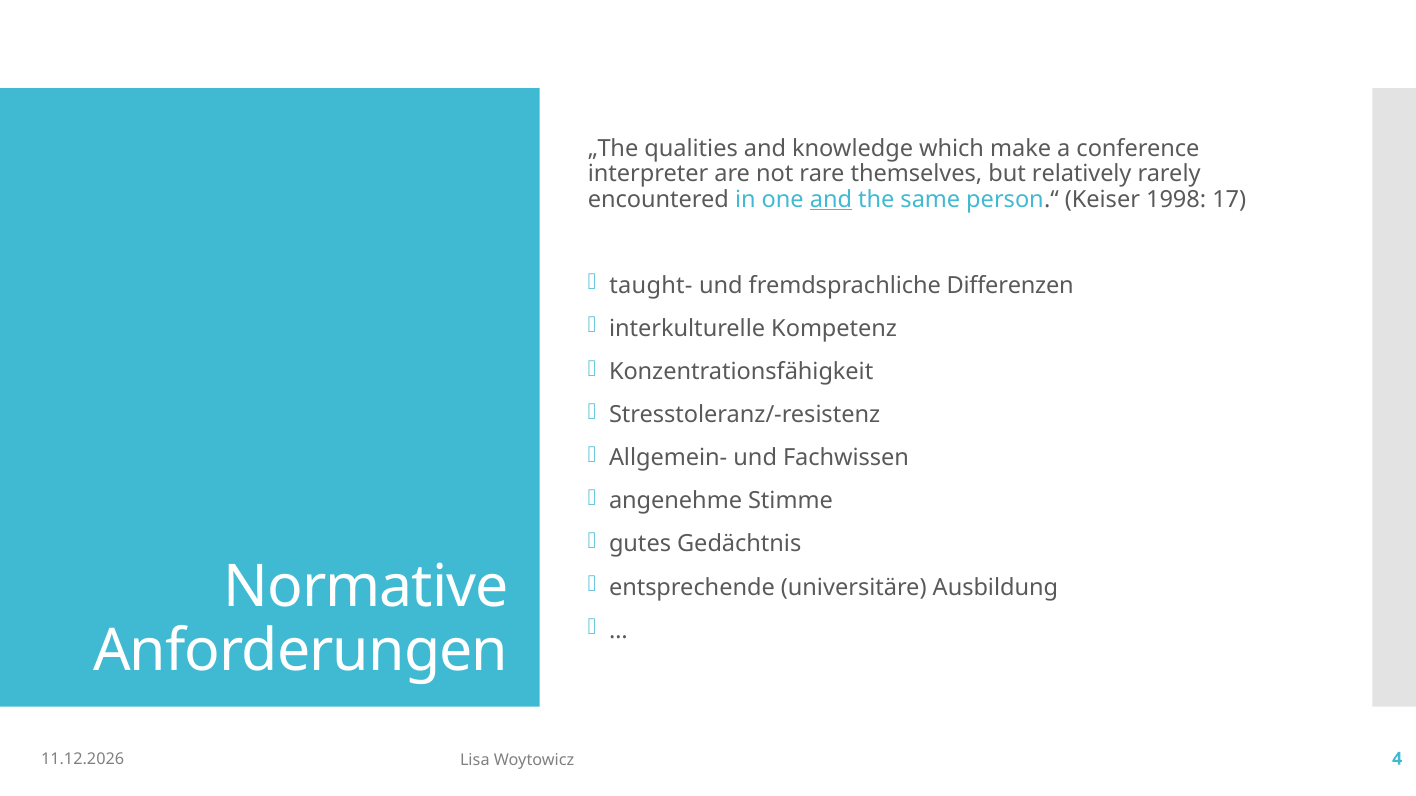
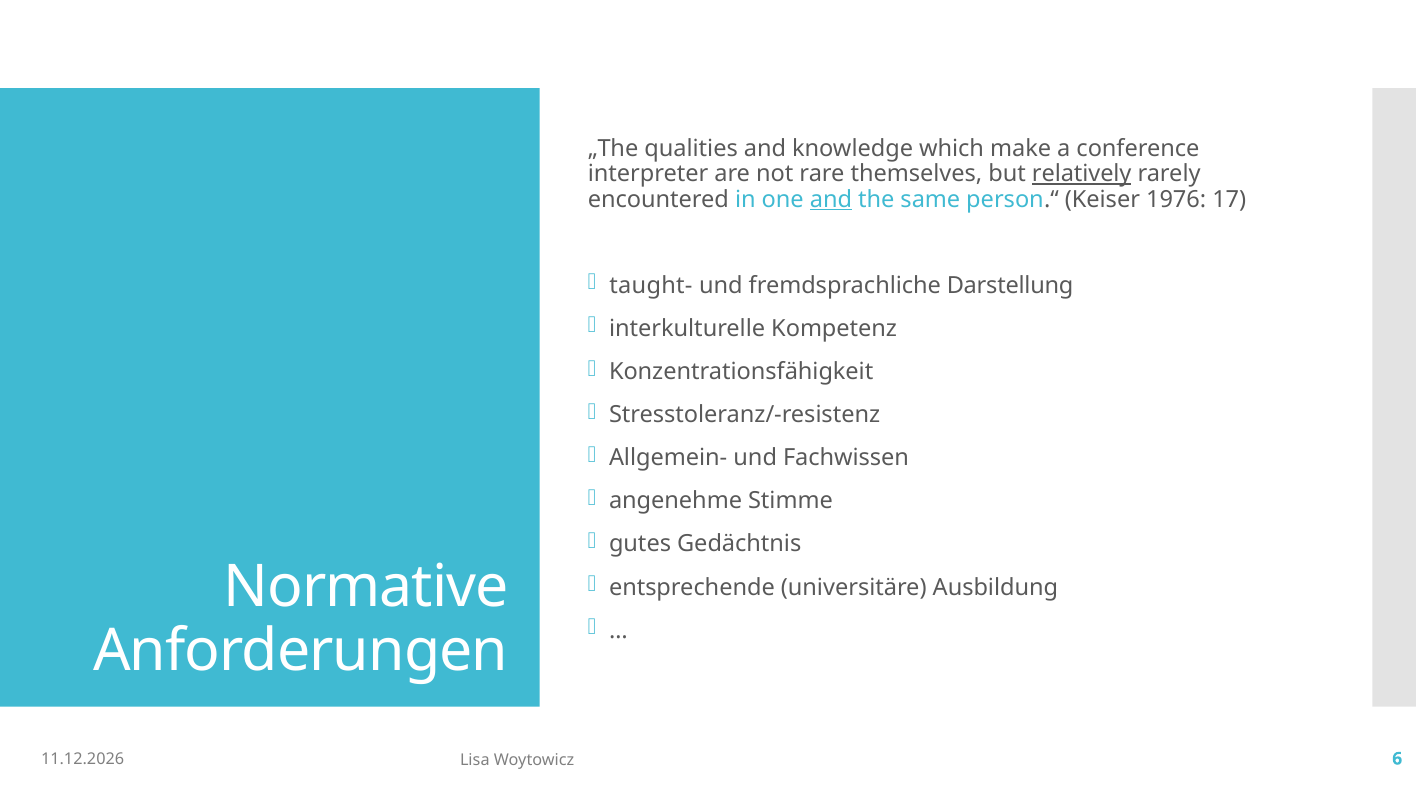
relatively underline: none -> present (1082, 174)
1998: 1998 -> 1976 (1176, 199)
Differenzen: Differenzen -> Darstellung (1010, 286)
4: 4 -> 6 (1397, 759)
